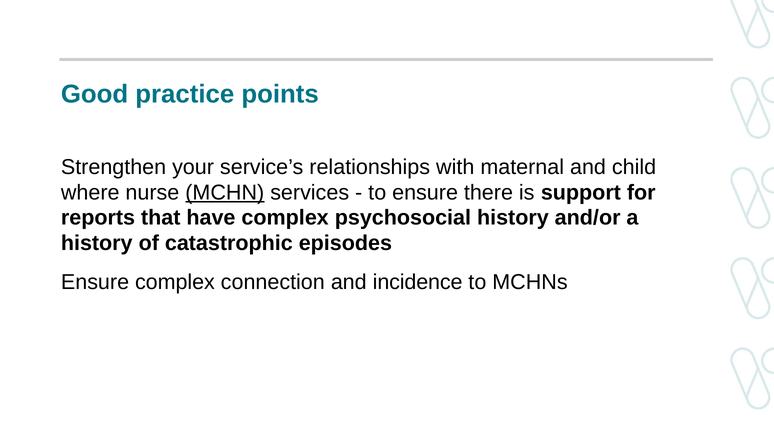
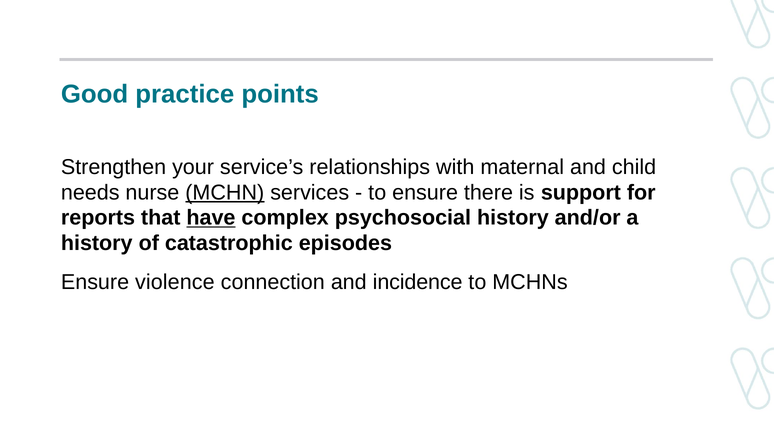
where: where -> needs (90, 192)
have underline: none -> present (211, 218)
Ensure complex: complex -> violence (175, 282)
